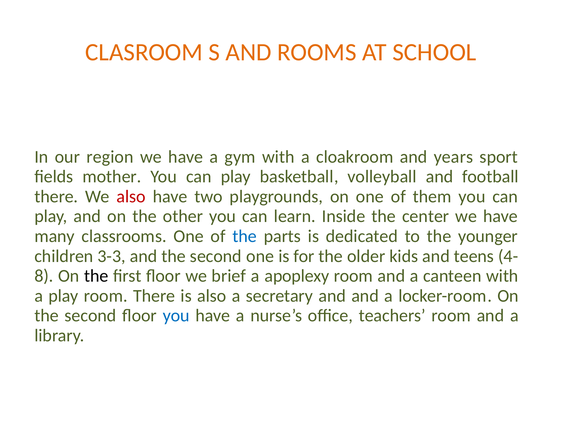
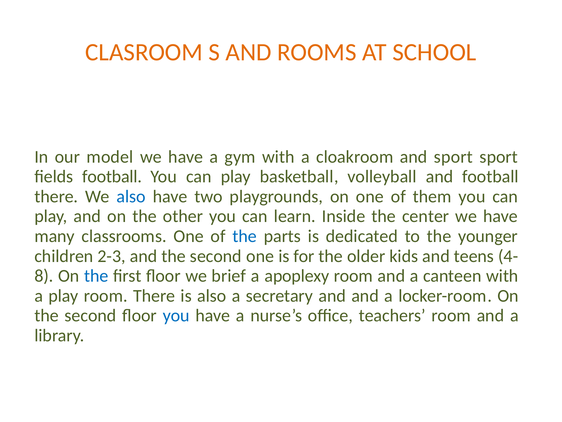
region: region -> model (110, 157)
and years: years -> sport (453, 157)
fields mother: mother -> football (112, 176)
also colour: red -> blue (131, 196)
3-3: 3-3 -> 2-3 (112, 256)
the colour: black -> blue (96, 276)
